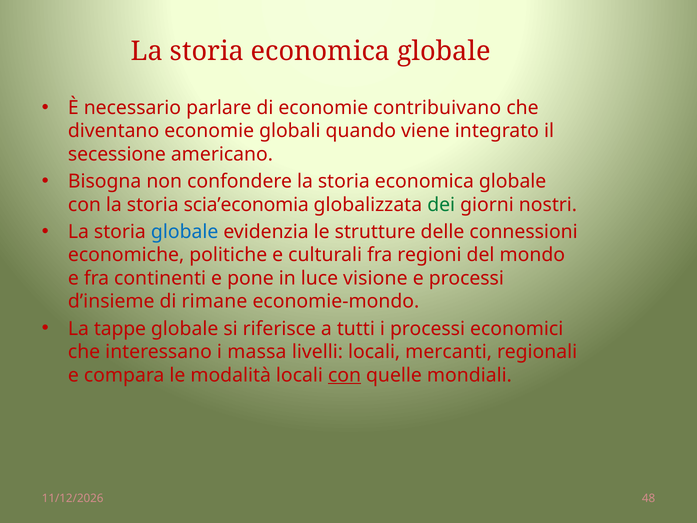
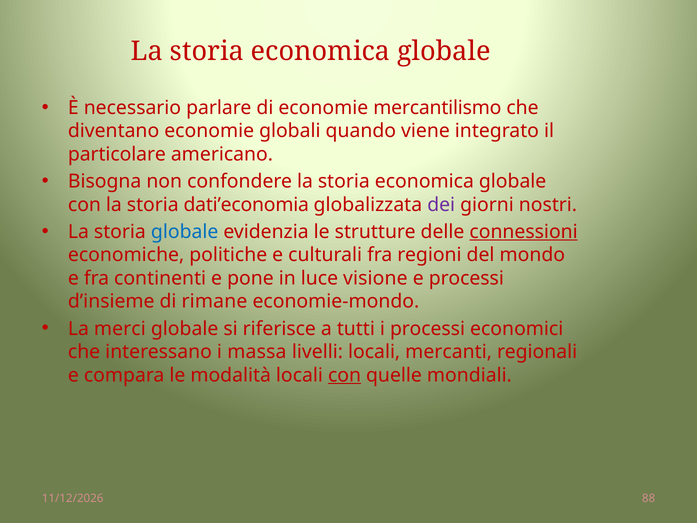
contribuivano: contribuivano -> mercantilismo (437, 108)
secessione: secessione -> particolare (117, 154)
scia’economia: scia’economia -> dati’economia (246, 205)
dei colour: green -> purple (441, 205)
connessioni underline: none -> present (524, 232)
tappe: tappe -> merci (120, 328)
48: 48 -> 88 (649, 498)
